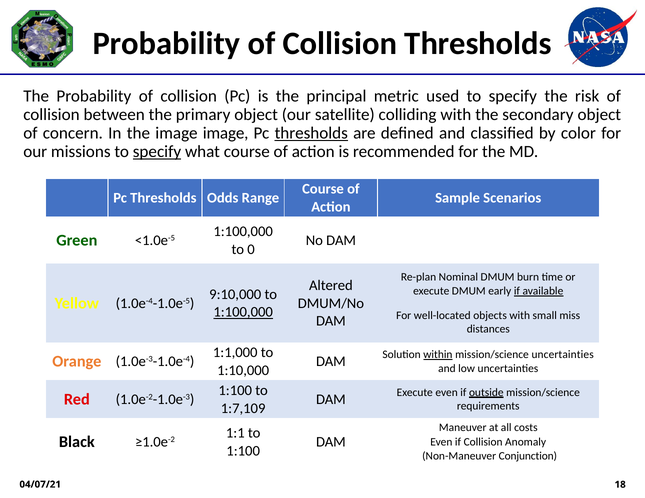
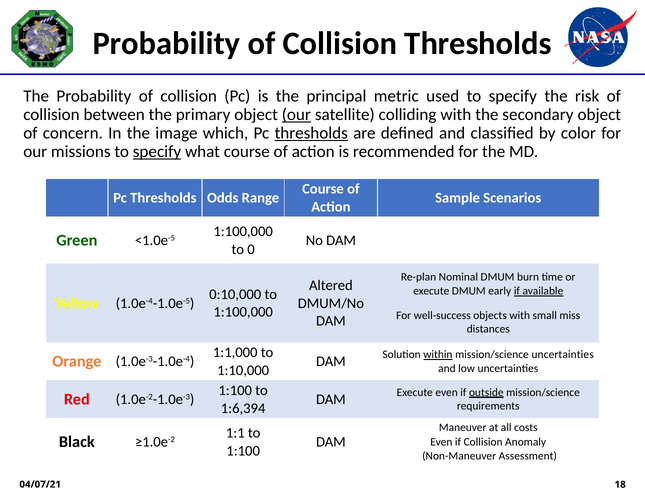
our underline: none -> present (296, 115)
image image: image -> which (226, 133)
9:10,000: 9:10,000 -> 0:10,000 (235, 295)
1:100,000 underline: present -> none (243, 312)
well-located: well-located -> well-success (442, 316)
1:7,109: 1:7,109 -> 1:6,394 (243, 409)
Conjunction: Conjunction -> Assessment (528, 456)
